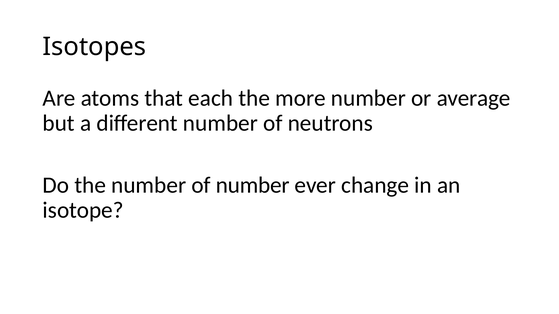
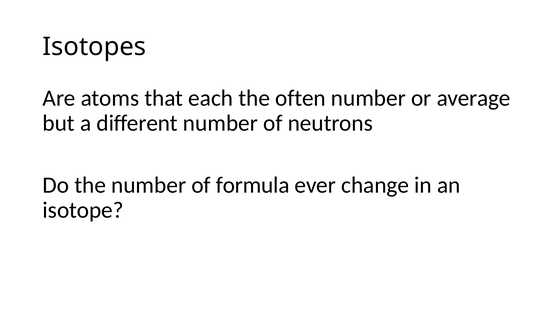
more: more -> often (301, 98)
of number: number -> formula (253, 185)
